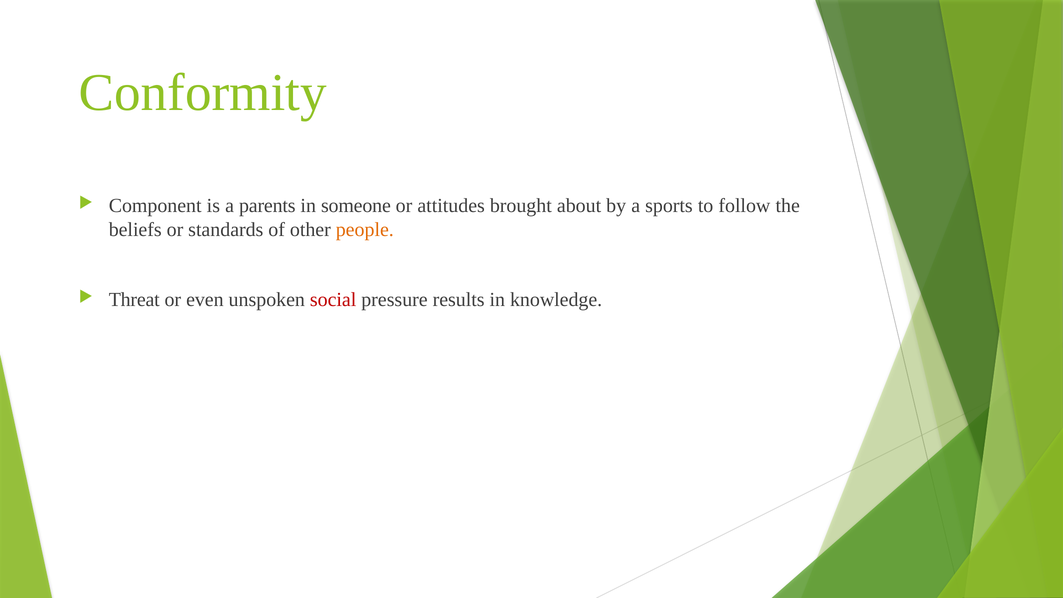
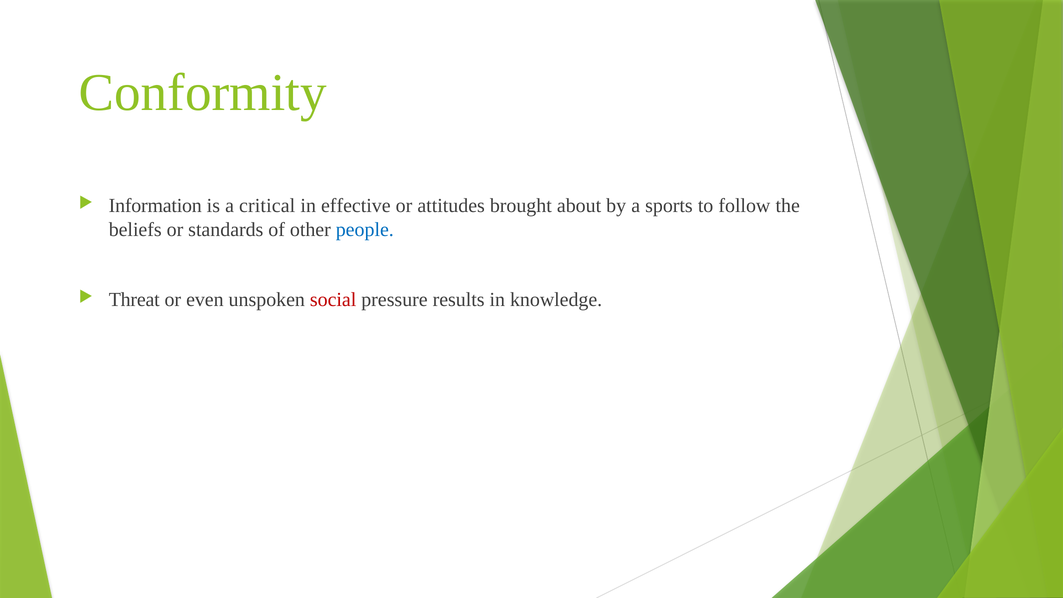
Component: Component -> Information (155, 206)
parents: parents -> critical (267, 206)
someone: someone -> effective (356, 206)
people colour: orange -> blue (365, 230)
